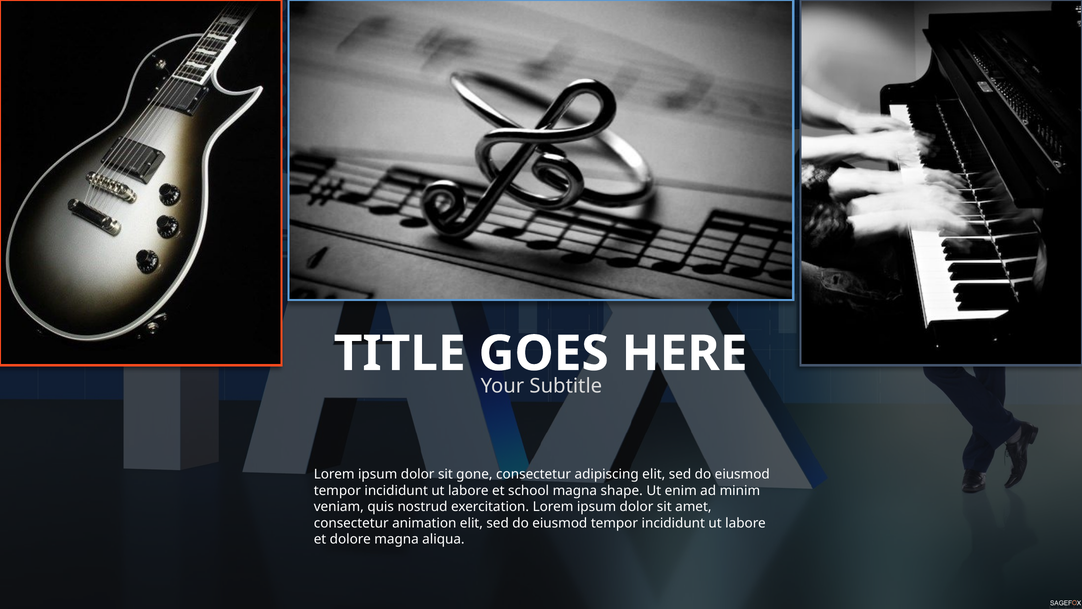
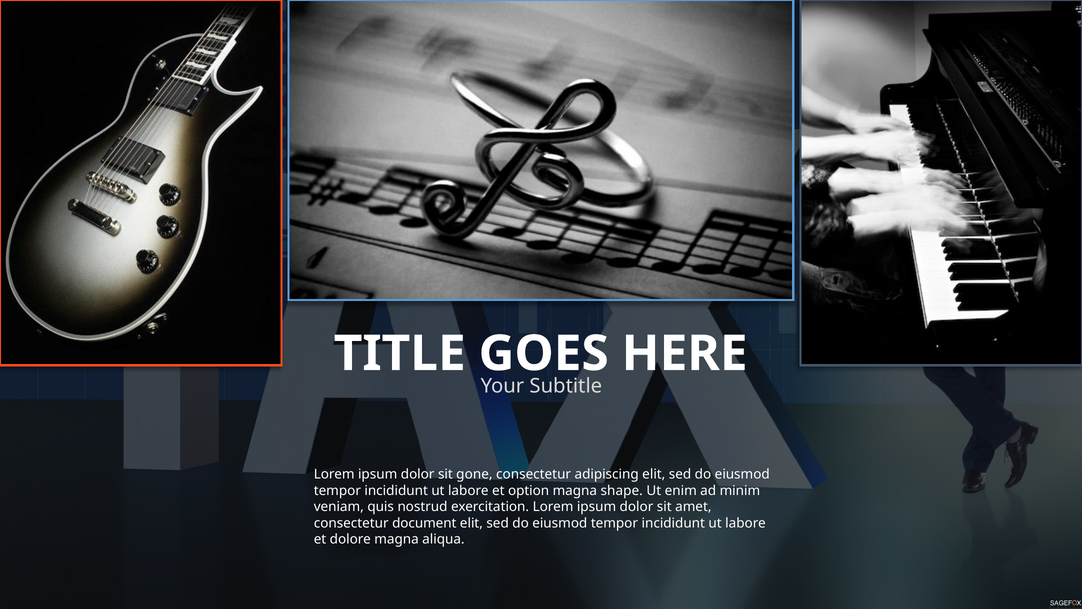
school: school -> option (529, 490)
animation: animation -> document (424, 523)
